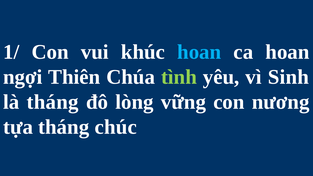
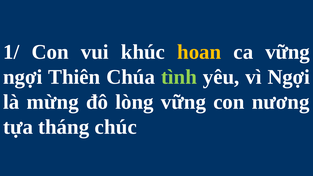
hoan colour: light blue -> yellow (199, 52)
ca hoan: hoan -> vững (288, 52)
vì Sinh: Sinh -> Ngợi (289, 77)
là tháng: tháng -> mừng (53, 102)
